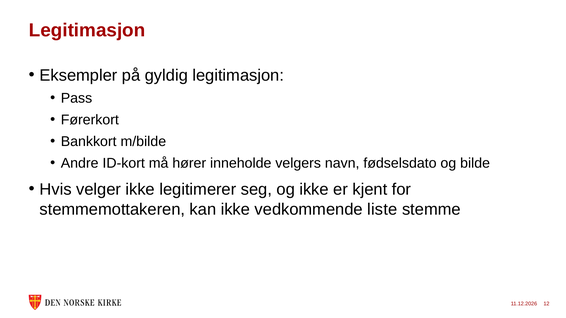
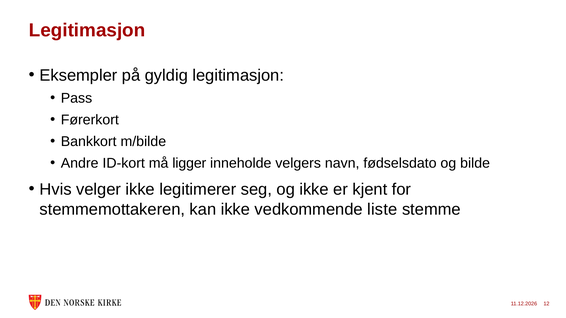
hører: hører -> ligger (189, 163)
